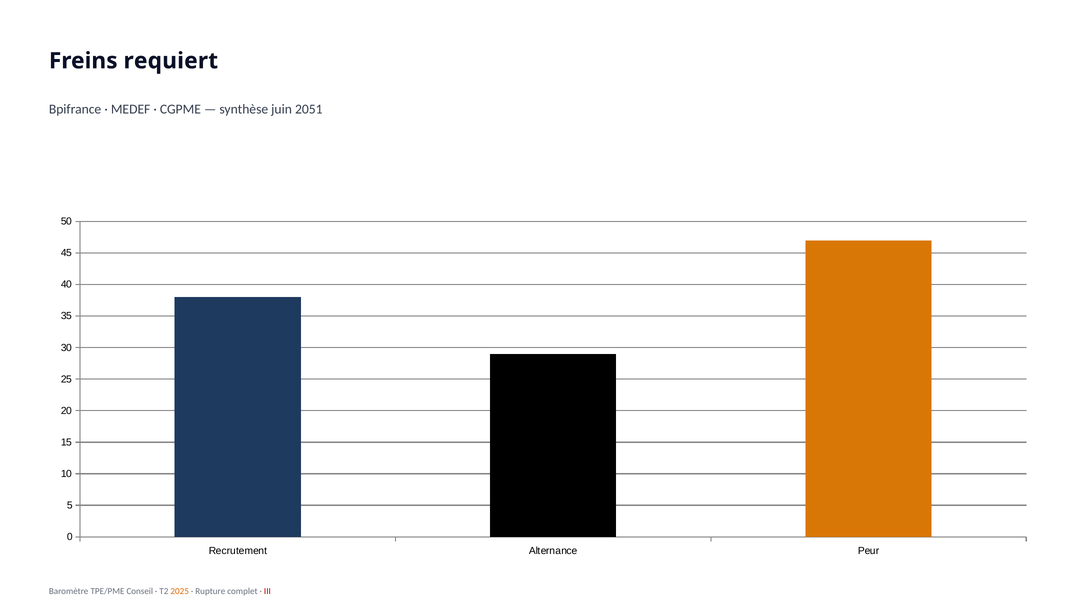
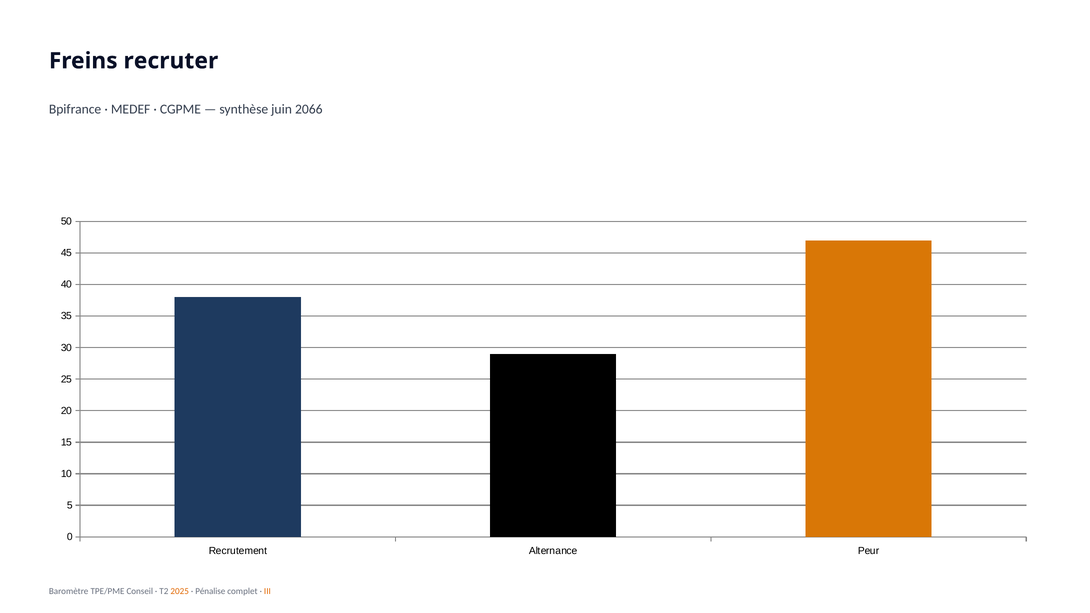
requiert: requiert -> recruter (171, 61)
2051: 2051 -> 2066 (309, 109)
Rupture: Rupture -> Pénalise (210, 591)
III colour: red -> orange (267, 591)
